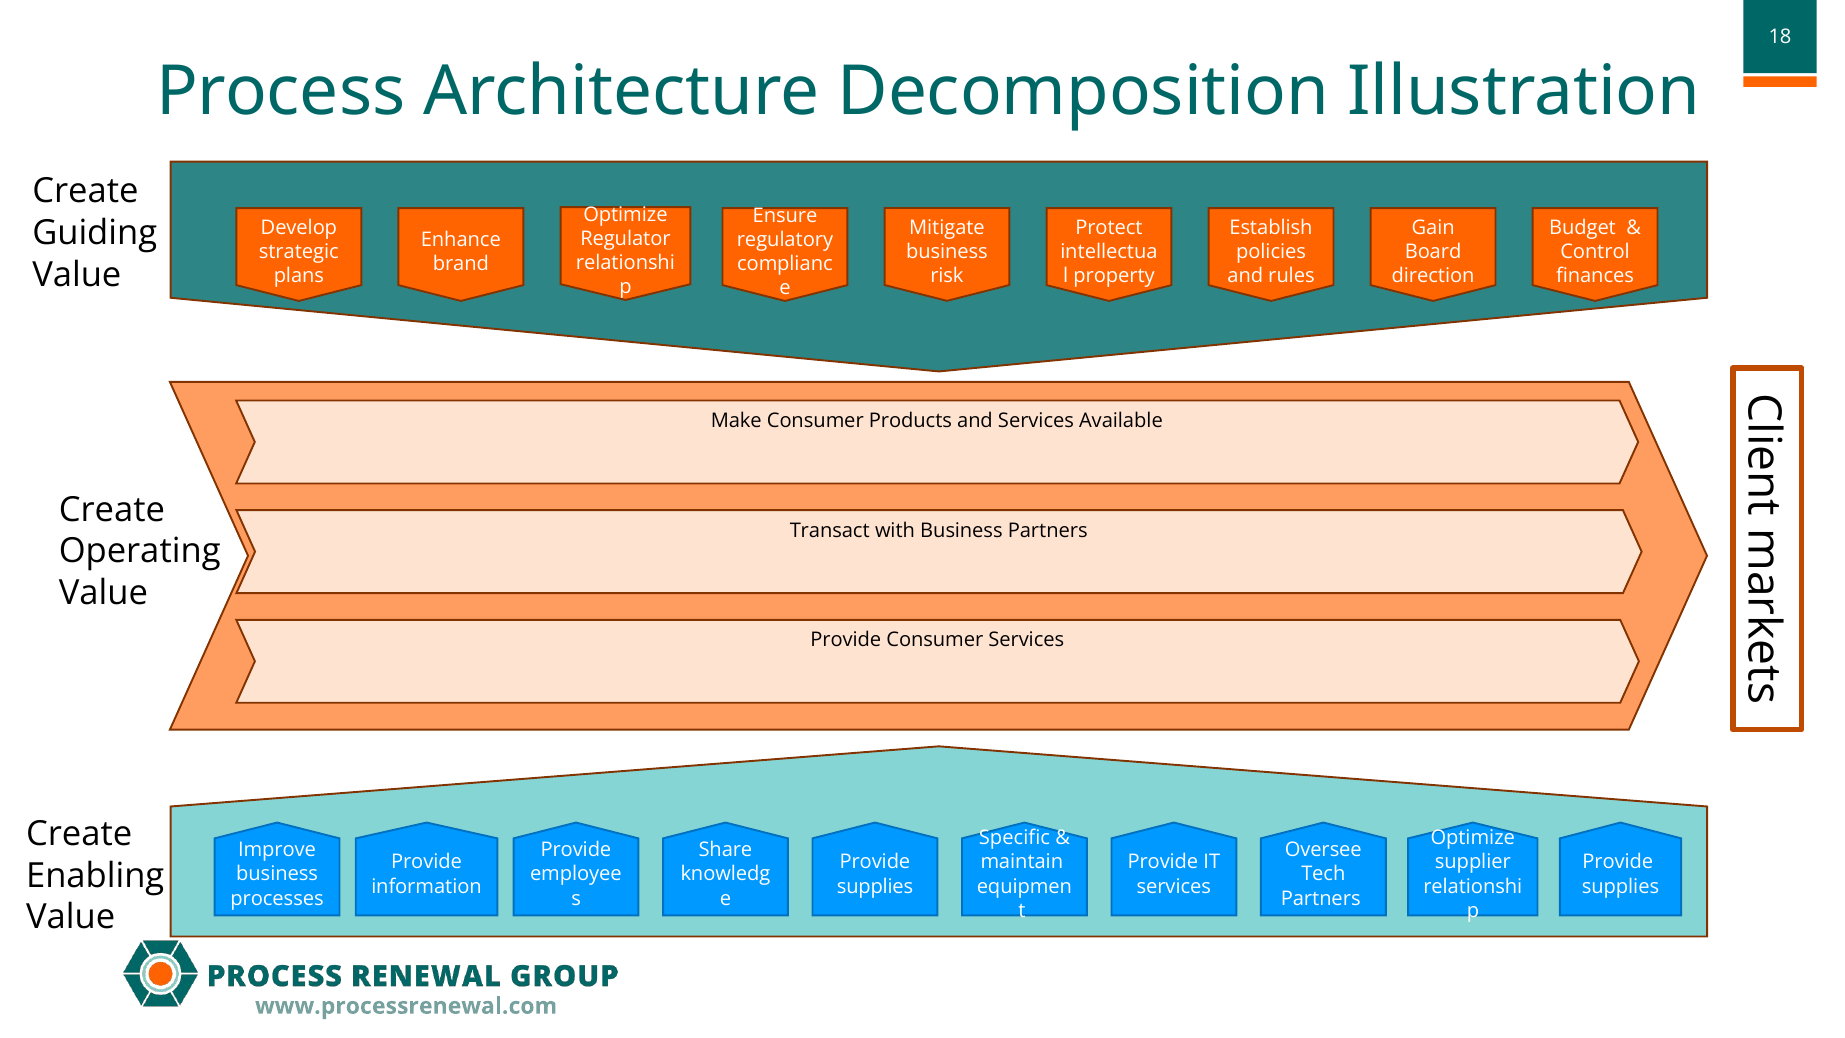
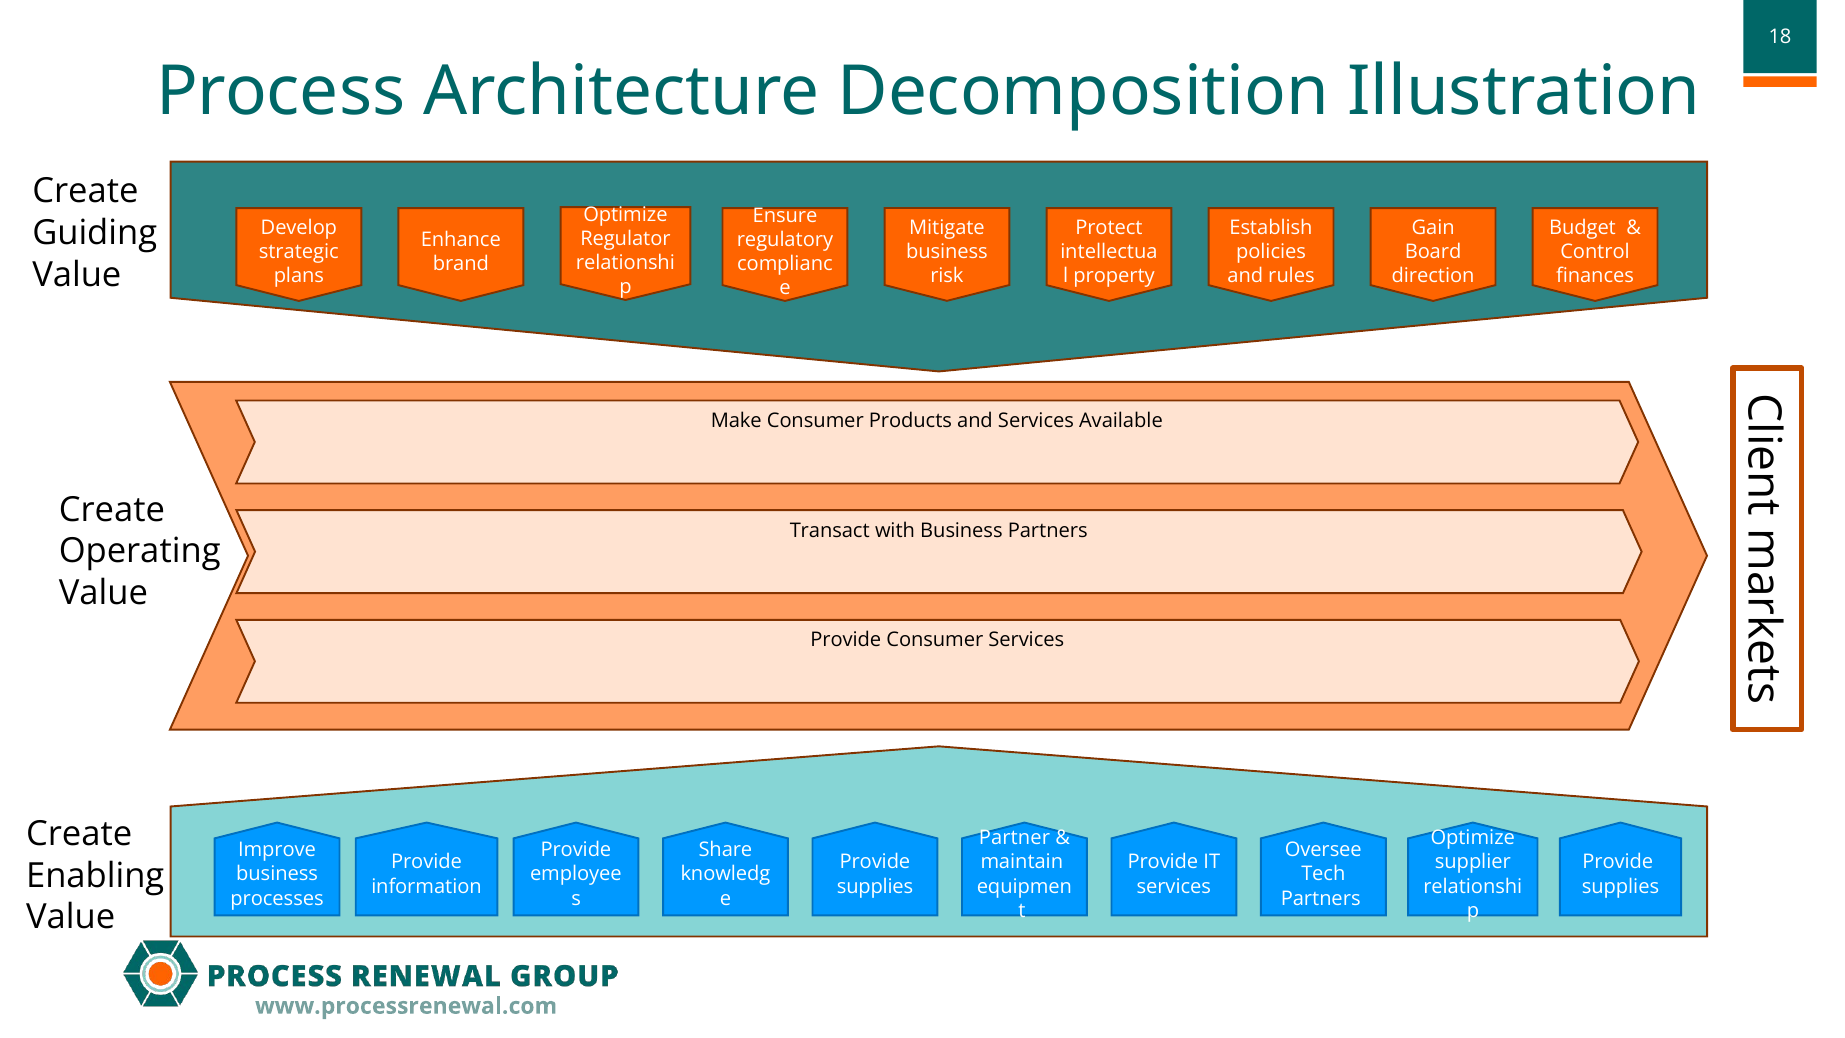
Specific: Specific -> Partner (1014, 838)
